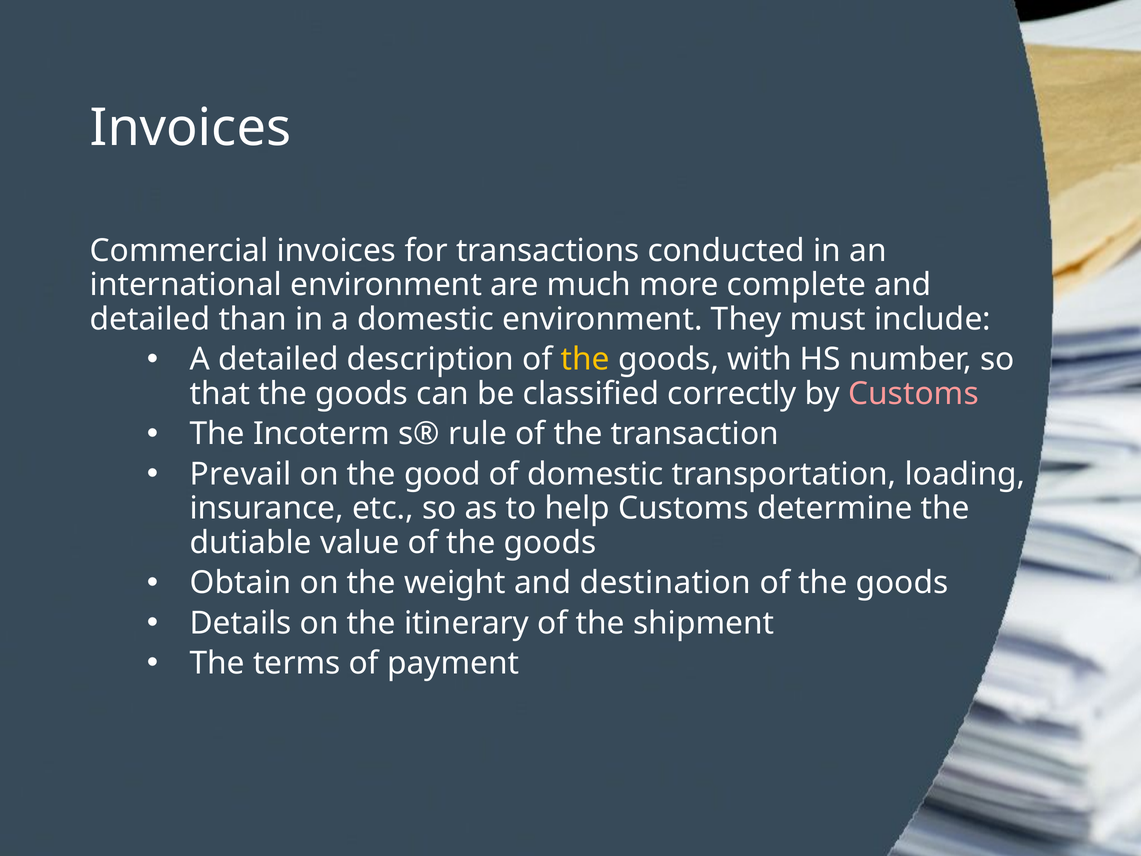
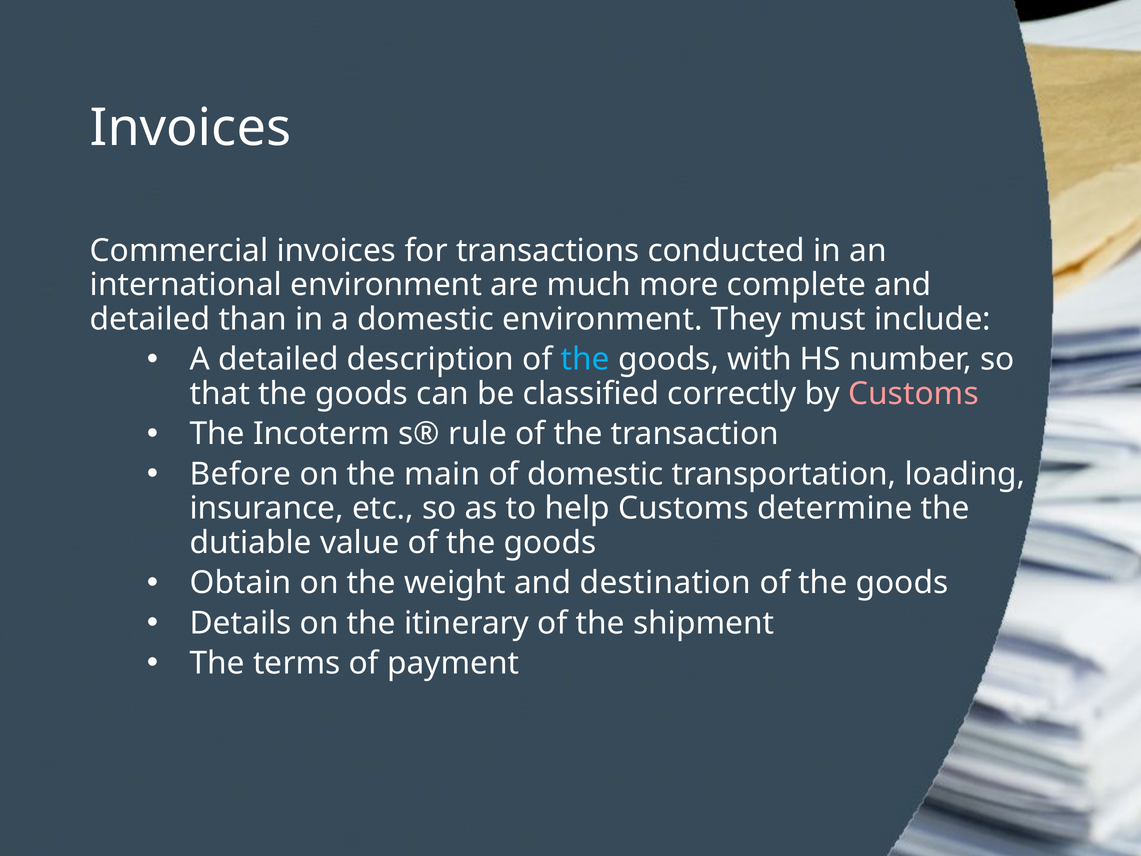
the colour: yellow -> light blue (585, 359)
Prevail: Prevail -> Before (240, 474)
good: good -> main (442, 474)
